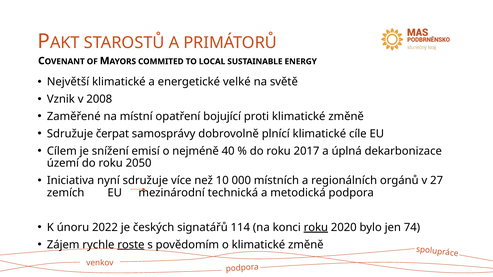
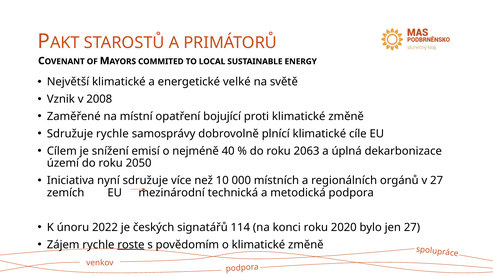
Sdružuje čerpat: čerpat -> rychle (112, 134)
2017: 2017 -> 2063 (307, 151)
roku underline: present -> none (316, 228)
jen 74: 74 -> 27 (412, 228)
